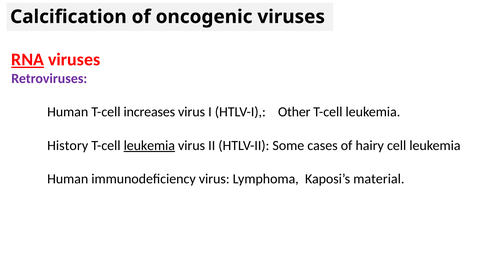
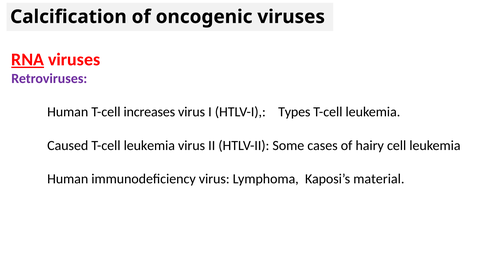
Other: Other -> Types (294, 112)
History: History -> Caused (68, 145)
leukemia underline: present -> none (149, 145)
